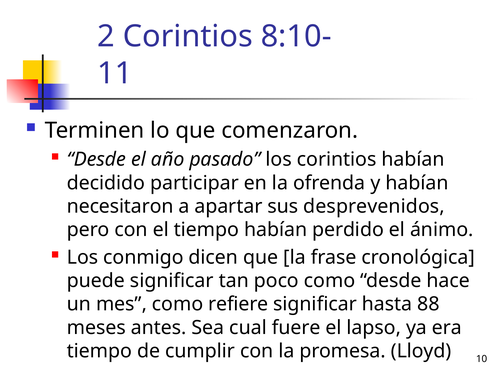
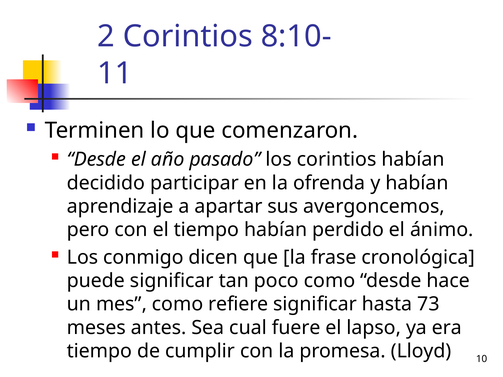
necesitaron: necesitaron -> aprendizaje (120, 207)
desprevenidos: desprevenidos -> avergoncemos (374, 207)
88: 88 -> 73 (428, 304)
